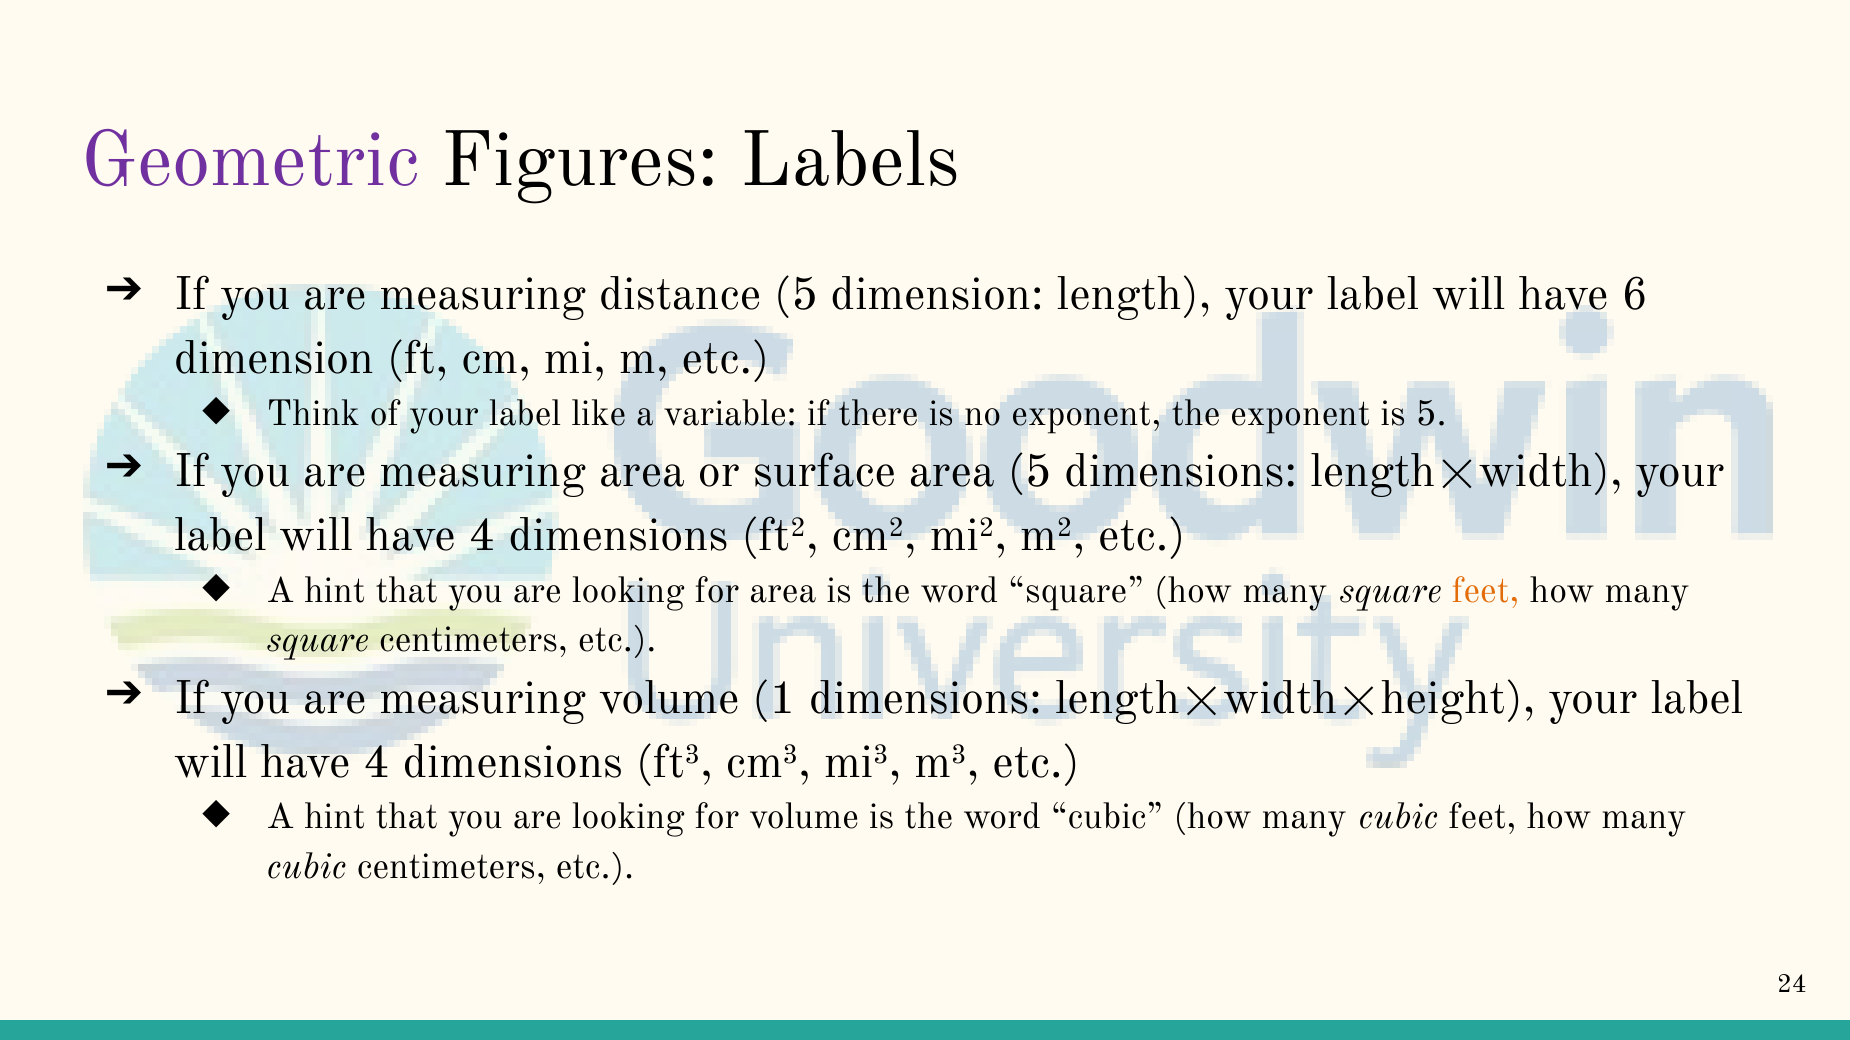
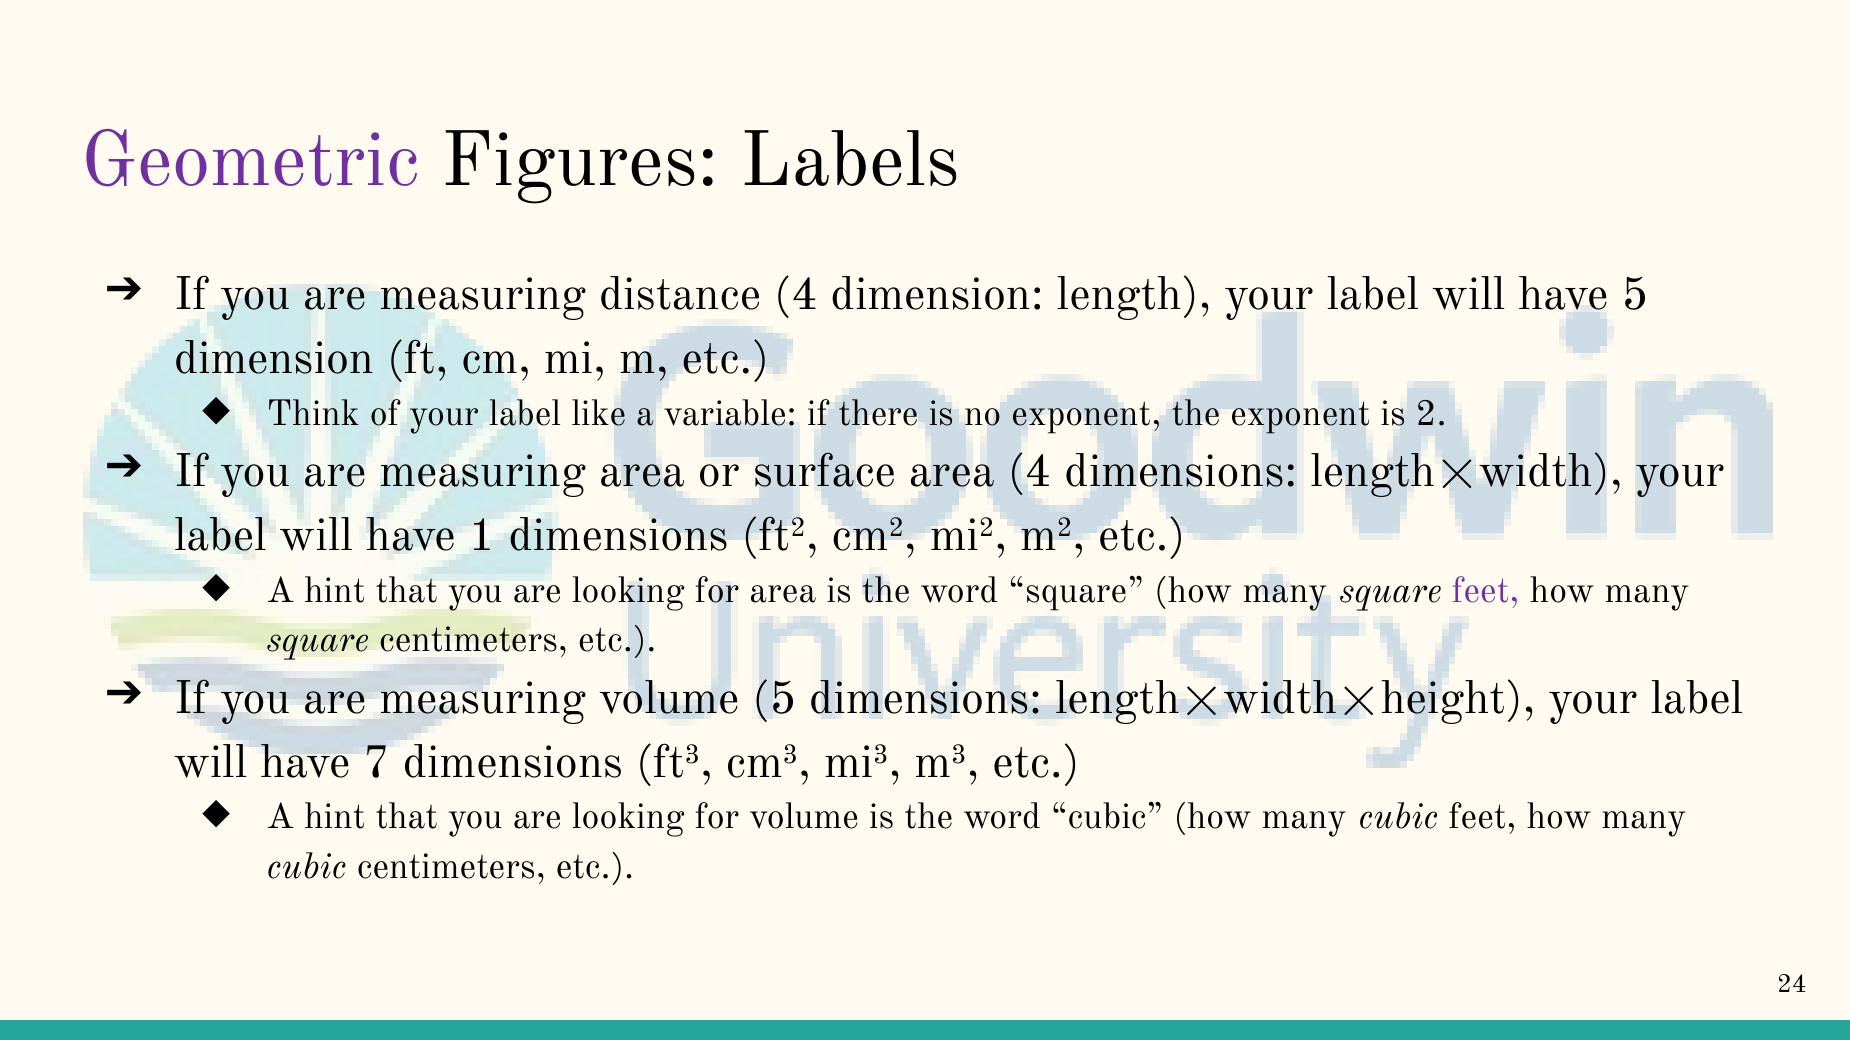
distance 5: 5 -> 4 (796, 295)
have 6: 6 -> 5 (1635, 295)
is 5: 5 -> 2 (1431, 414)
area 5: 5 -> 4 (1030, 472)
4: 4 -> 1 (482, 536)
feet colour: orange -> purple (1486, 591)
volume 1: 1 -> 5 (774, 699)
4: 4 -> 7 (377, 763)
